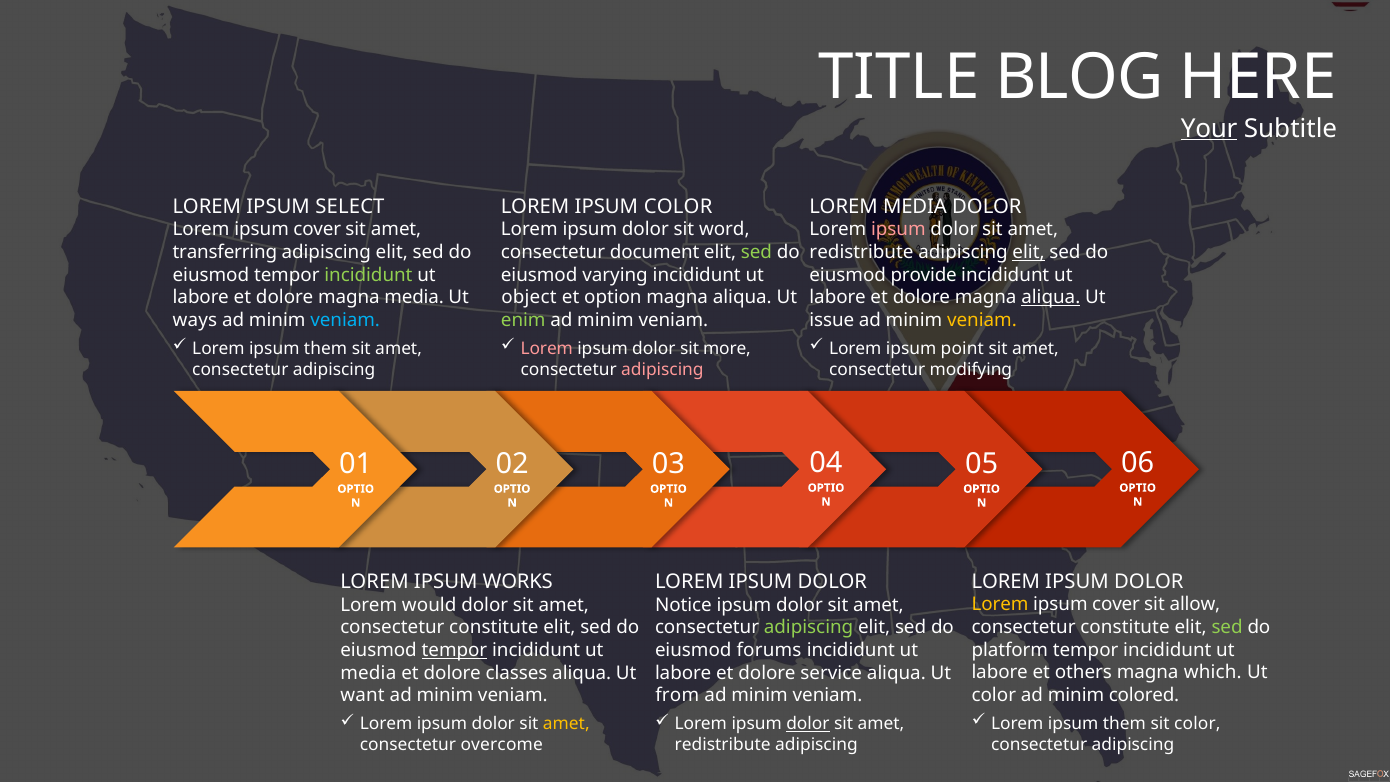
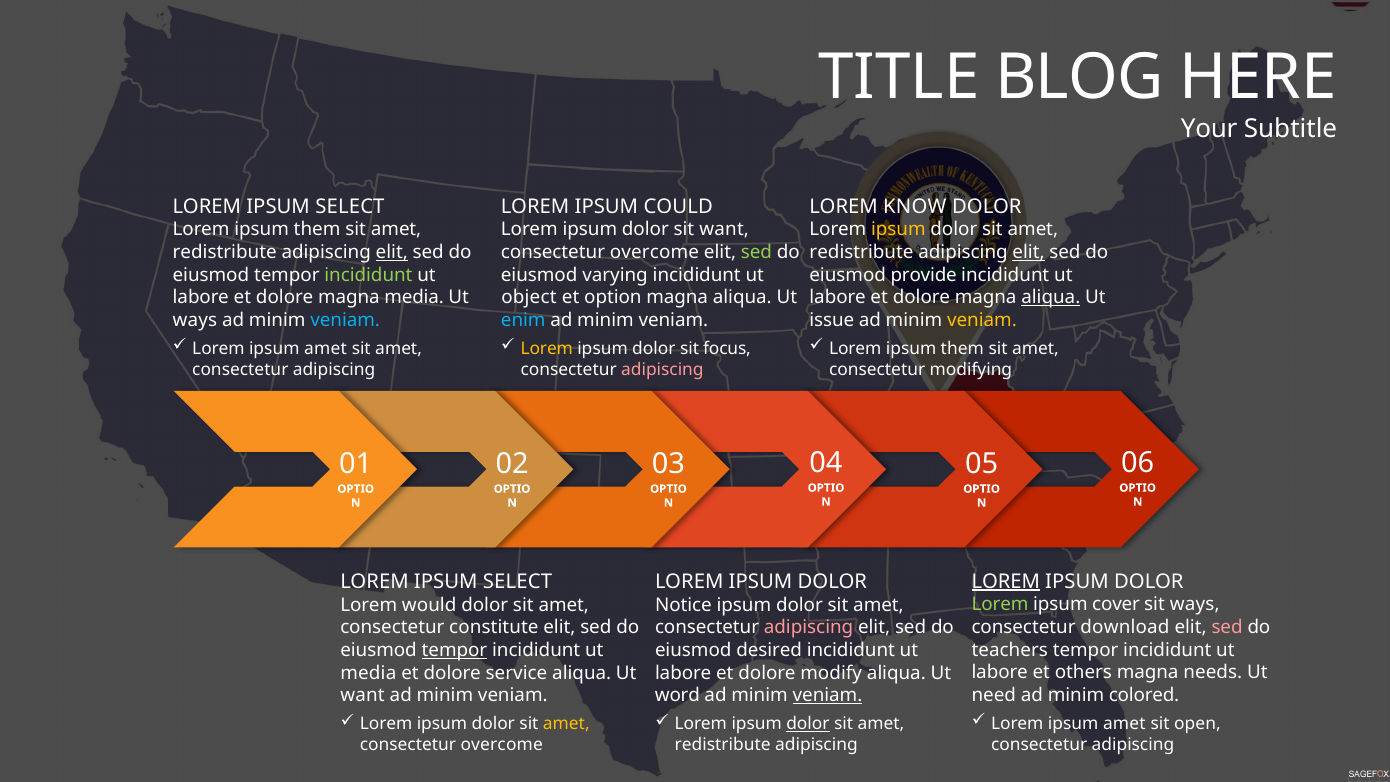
Your underline: present -> none (1209, 128)
IPSUM COLOR: COLOR -> COULD (678, 206)
LOREM MEDIA: MEDIA -> KNOW (915, 206)
cover: cover -> them (317, 230)
sit word: word -> want (724, 230)
ipsum colour: pink -> yellow (898, 230)
transferring: transferring -> redistribute (225, 252)
elit underline: none -> present (392, 252)
document: document -> overcome (654, 252)
enim colour: light green -> light blue (523, 320)
them: them -> amet (325, 349)
Lorem colour: pink -> yellow (547, 349)
more: more -> focus (727, 349)
point: point -> them (962, 349)
LOREM underline: none -> present (1006, 581)
WORKS: WORKS -> SELECT (518, 582)
Lorem colour: yellow -> light green (1000, 605)
sit allow: allow -> ways (1195, 605)
constitute: constitute -> download (1125, 627)
sed colour: light green -> pink (1227, 627)
adipiscing colour: light green -> pink (809, 628)
platform: platform -> teachers (1010, 650)
forums: forums -> desired (769, 650)
which: which -> needs (1213, 673)
classes: classes -> service (517, 673)
service: service -> modify (831, 673)
color: color -> need (994, 695)
from: from -> word (677, 695)
veniam underline: none -> present (828, 695)
them: them -> amet (1124, 724)
sit color: color -> open (1197, 724)
